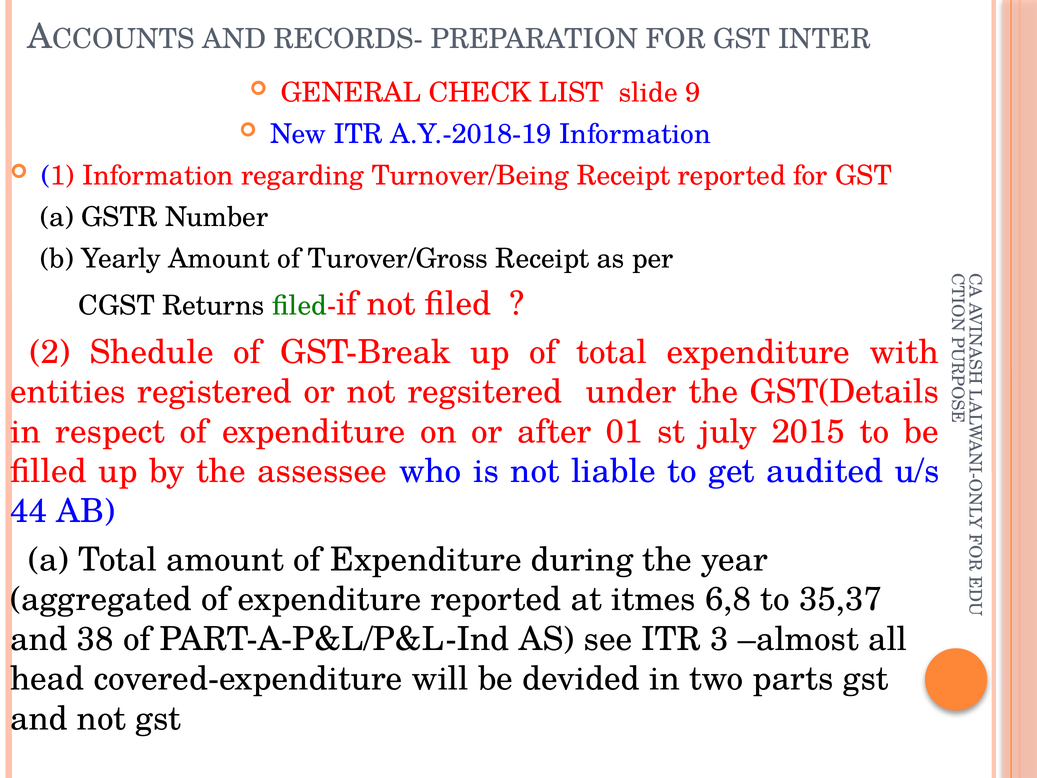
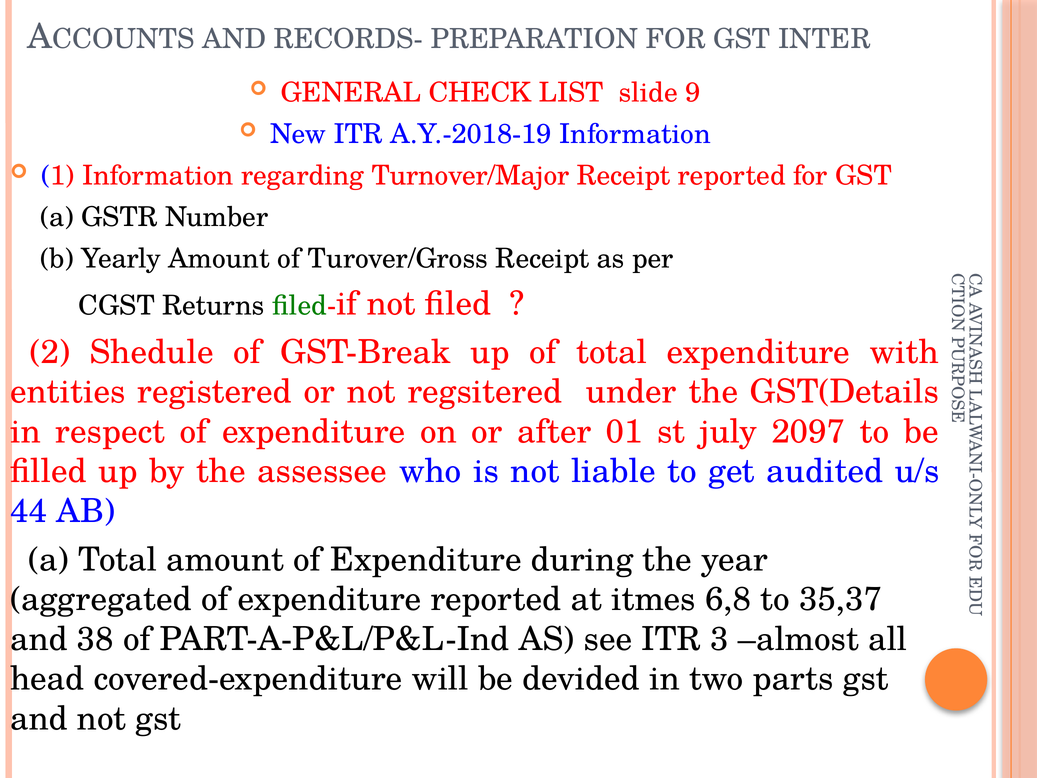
Turnover/Being: Turnover/Being -> Turnover/Major (470, 176)
2015: 2015 -> 2097 (808, 432)
